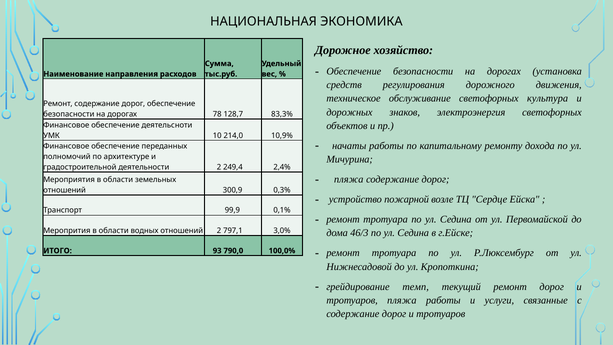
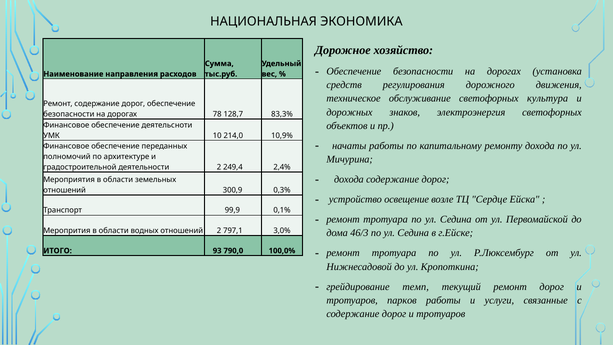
пляжа: пляжа -> дохода (349, 179)
пожарной: пожарной -> освещение (407, 199)
тротуаров пляжа: пляжа -> парков (402, 300)
